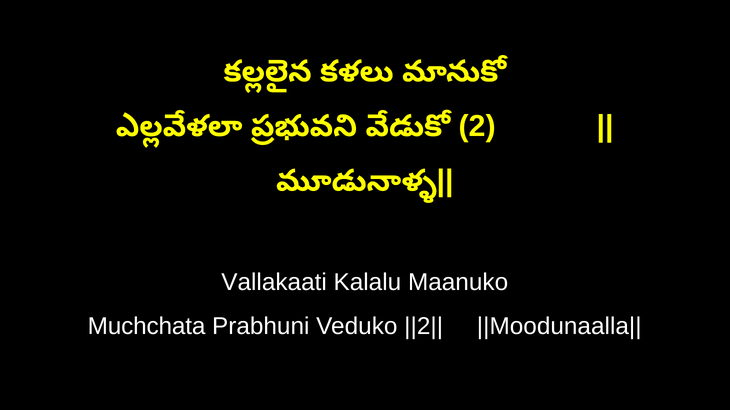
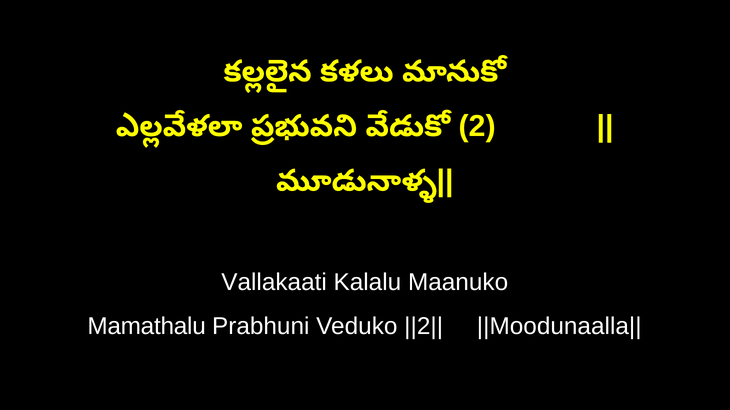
Muchchata: Muchchata -> Mamathalu (147, 327)
